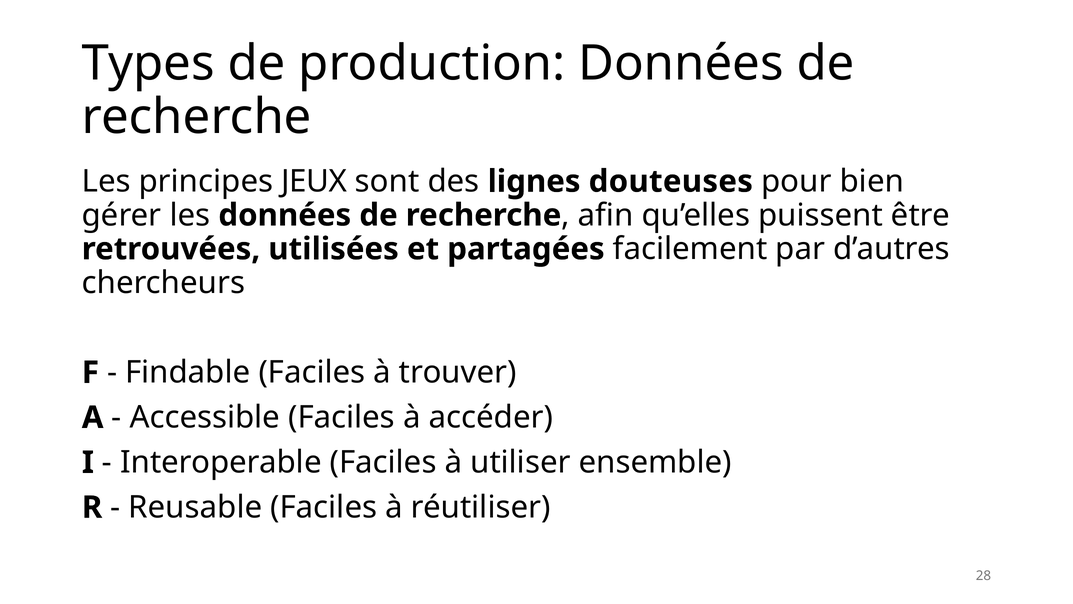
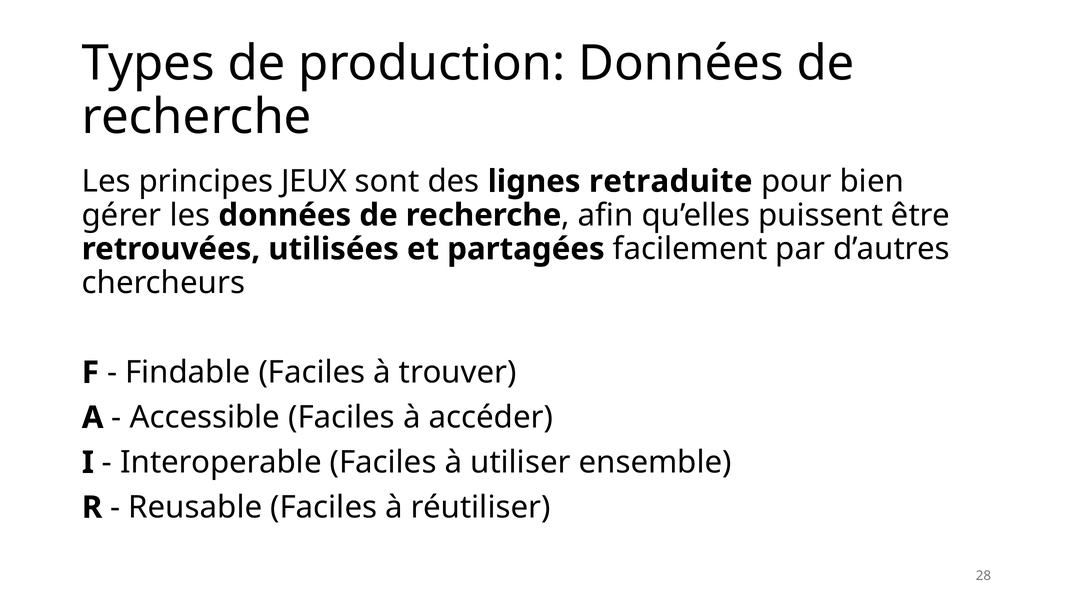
douteuses: douteuses -> retraduite (671, 181)
